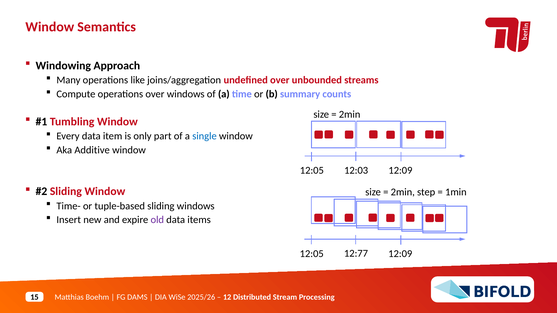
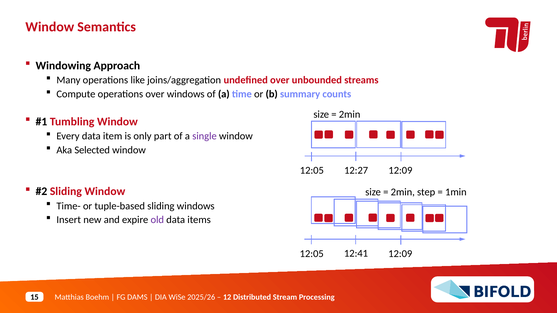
single colour: blue -> purple (204, 136)
Additive: Additive -> Selected (92, 150)
12:03: 12:03 -> 12:27 (356, 170)
12:77: 12:77 -> 12:41 (356, 254)
